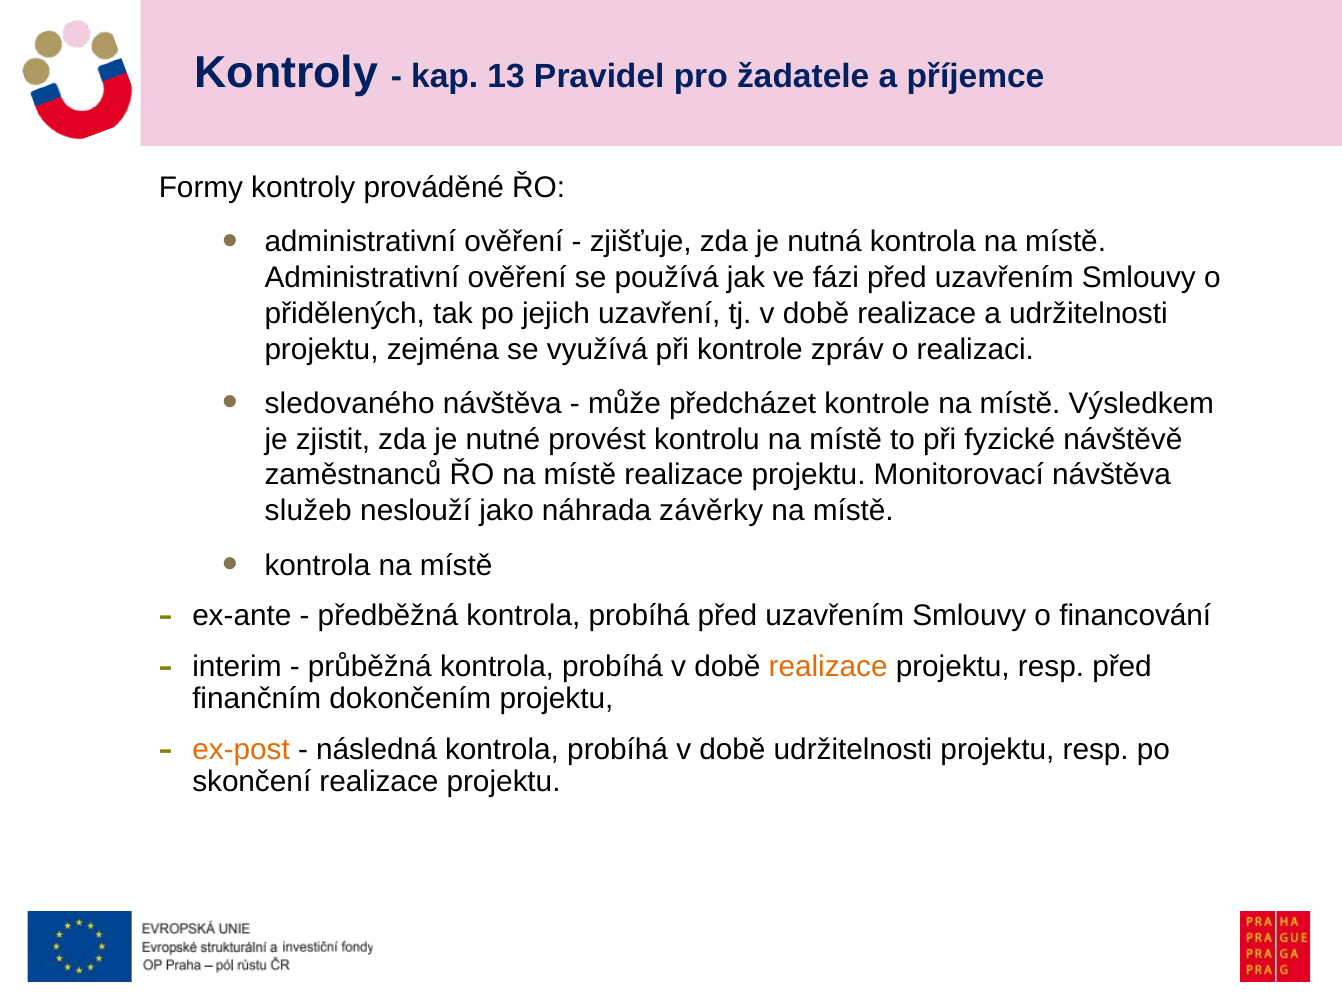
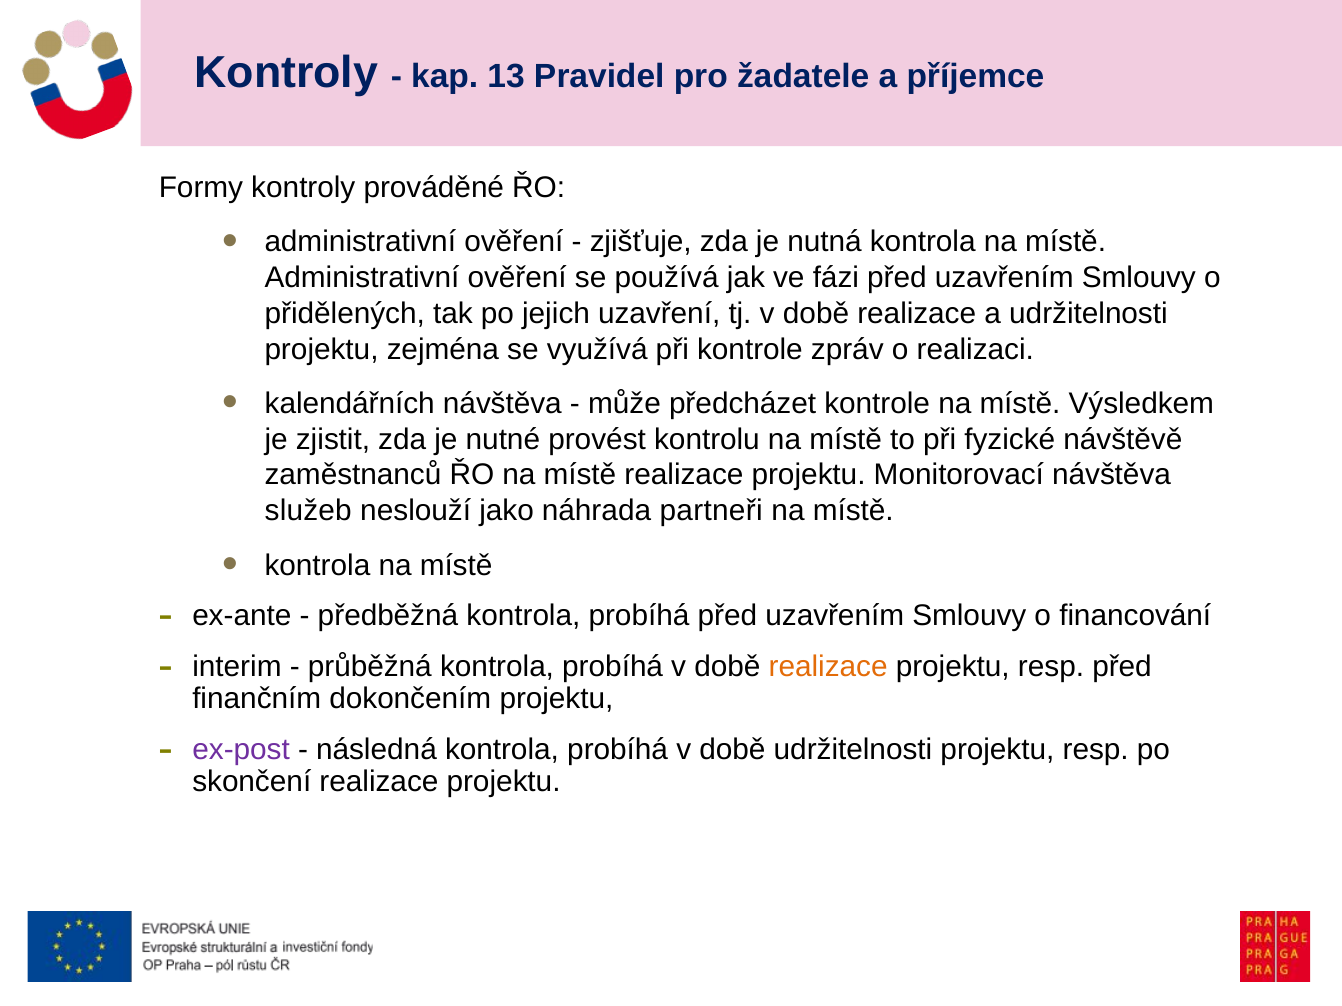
sledovaného: sledovaného -> kalendářních (350, 404)
závěrky: závěrky -> partneři (711, 511)
ex-post colour: orange -> purple (241, 750)
